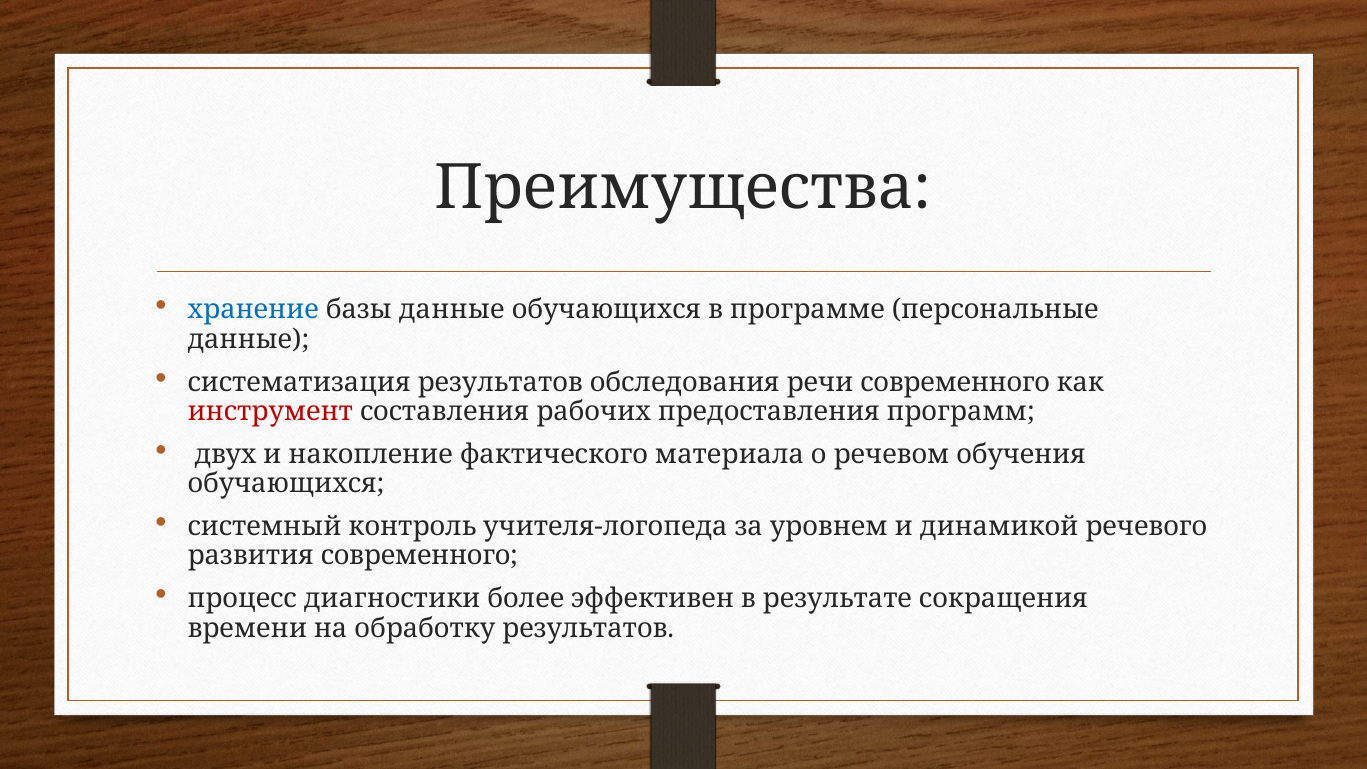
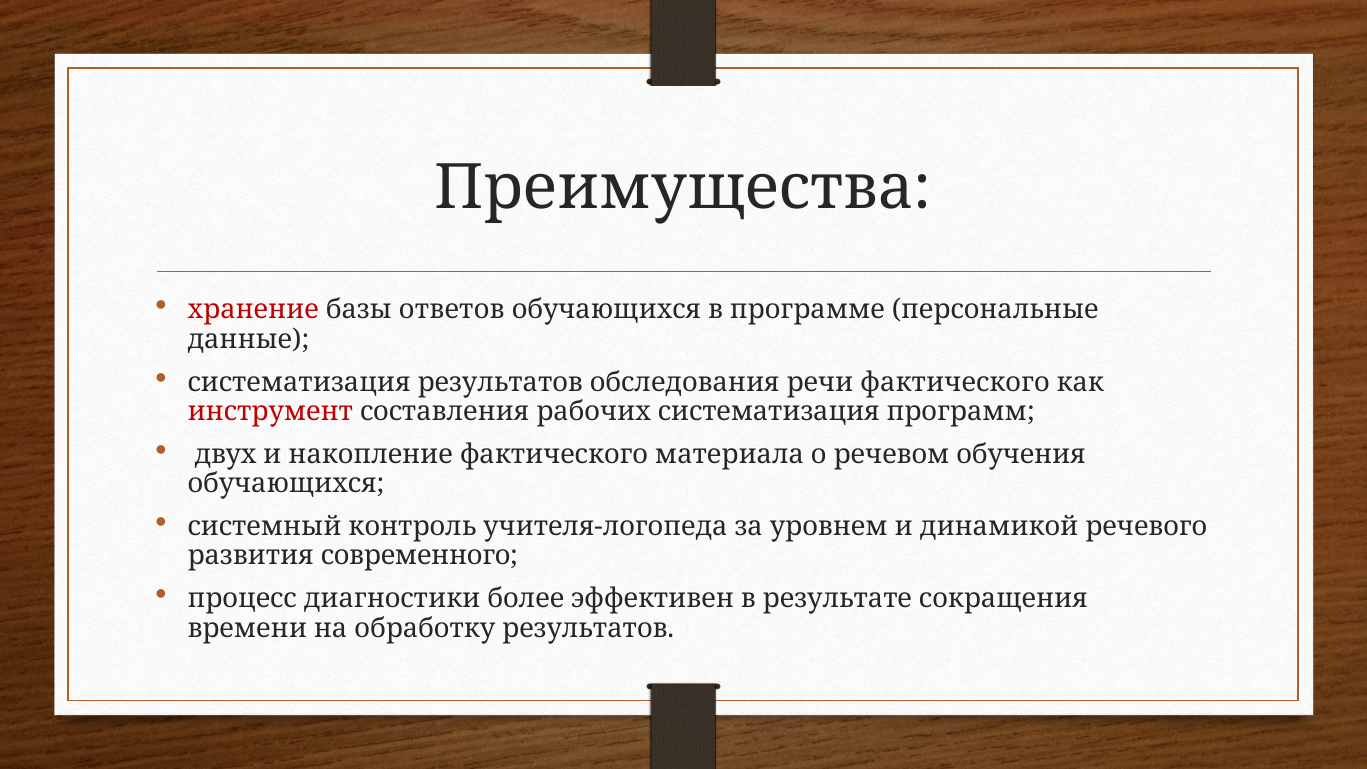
хранение colour: blue -> red (253, 310)
базы данные: данные -> ответов (452, 310)
речи современного: современного -> фактического (955, 382)
рабочих предоставления: предоставления -> систематизация (769, 411)
